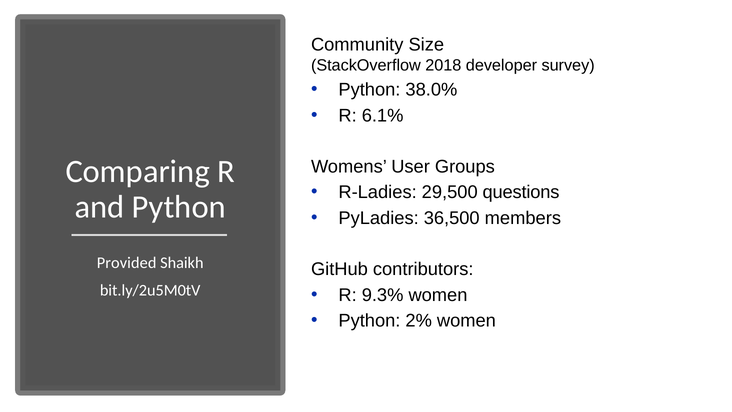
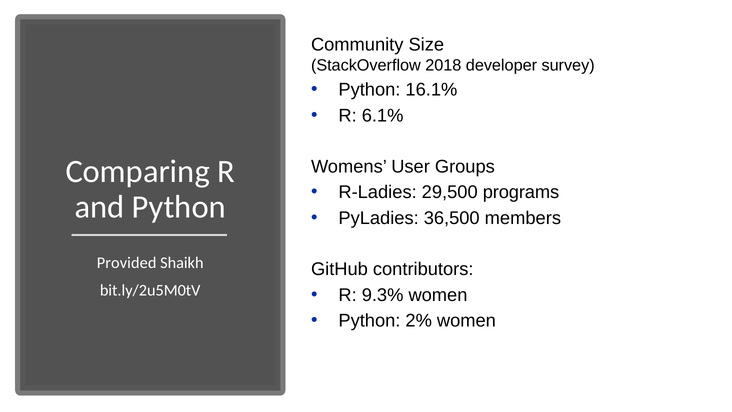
38.0%: 38.0% -> 16.1% (431, 90)
questions: questions -> programs (521, 192)
